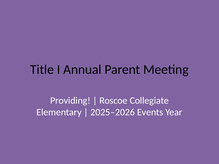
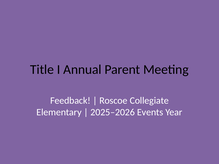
Providing: Providing -> Feedback (70, 101)
